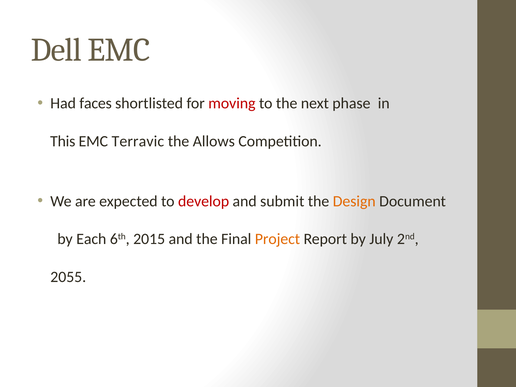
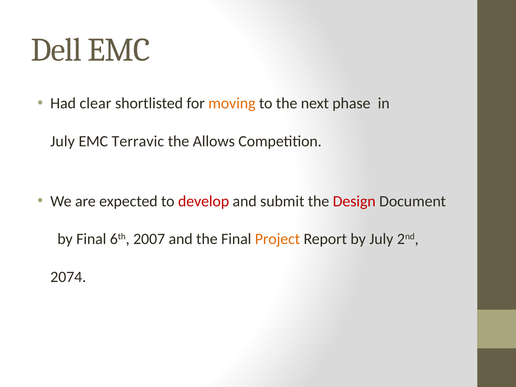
faces: faces -> clear (95, 103)
moving colour: red -> orange (232, 103)
This: This -> July (63, 141)
Design colour: orange -> red (354, 201)
by Each: Each -> Final (91, 239)
2015: 2015 -> 2007 (149, 239)
2055: 2055 -> 2074 (68, 277)
